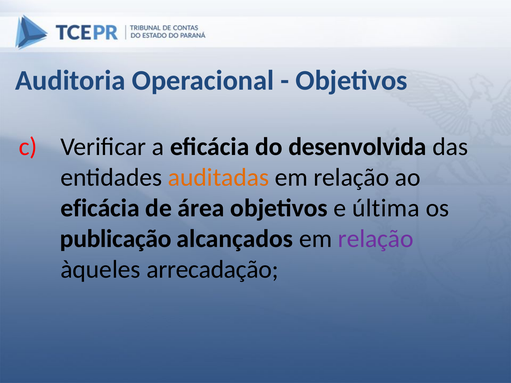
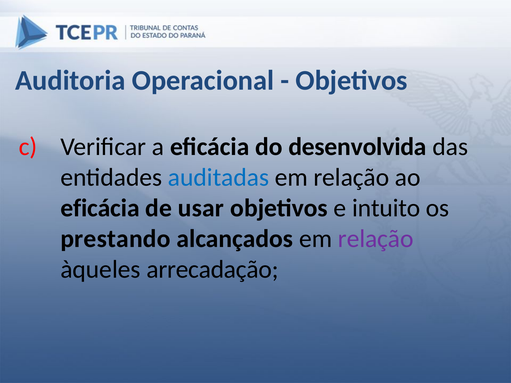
auditadas colour: orange -> blue (218, 178)
área: área -> usar (201, 208)
última: última -> intuito (386, 208)
publicação: publicação -> prestando (115, 239)
